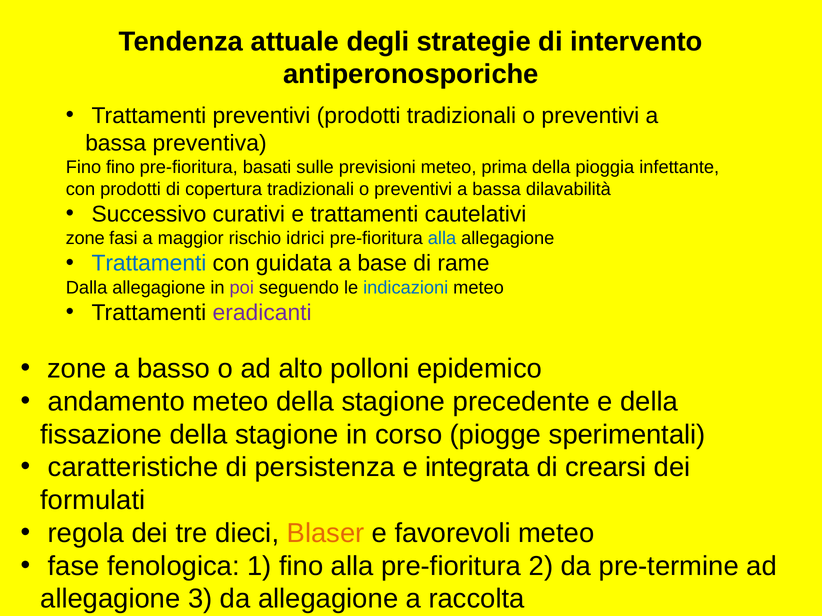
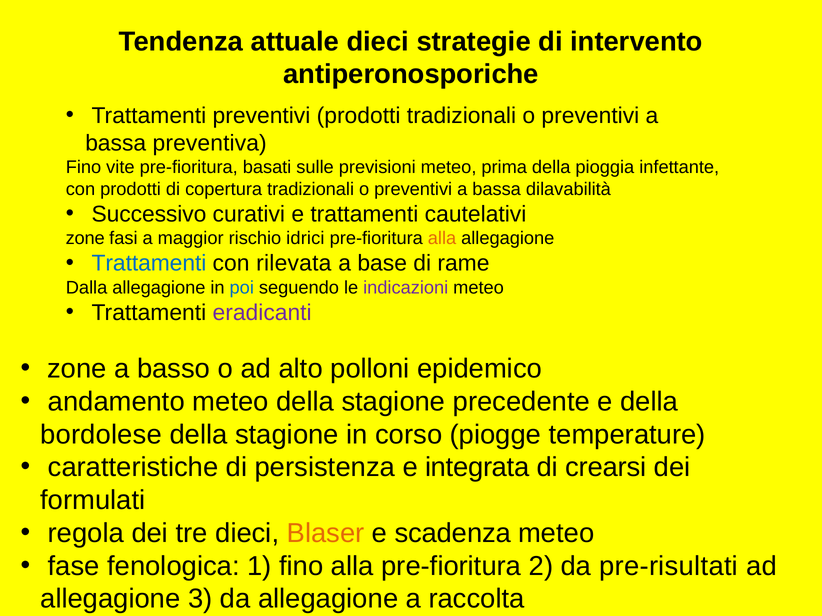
attuale degli: degli -> dieci (378, 42)
Fino fino: fino -> vite (120, 167)
alla colour: blue -> orange (442, 239)
guidata: guidata -> rilevata (294, 264)
poi colour: purple -> blue (242, 288)
indicazioni colour: blue -> purple (406, 288)
fissazione: fissazione -> bordolese (101, 435)
sperimentali: sperimentali -> temperature (627, 435)
favorevoli: favorevoli -> scadenza (453, 534)
pre-termine: pre-termine -> pre-risultati (669, 566)
